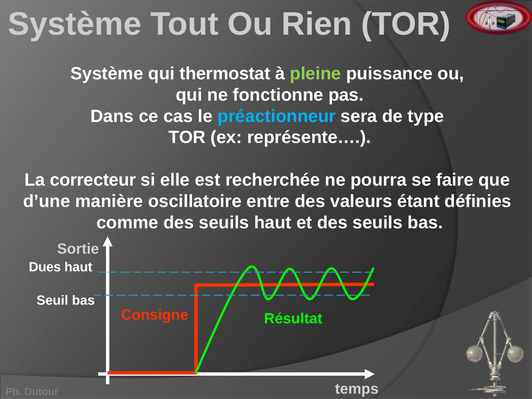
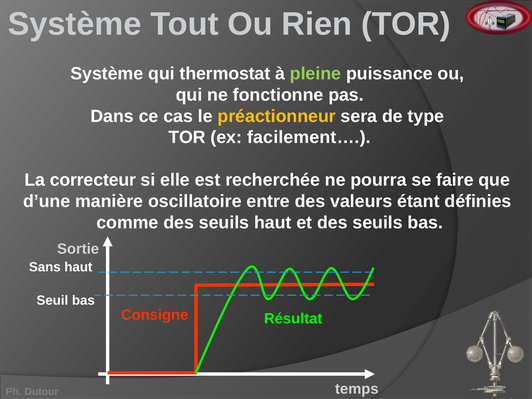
préactionneur colour: light blue -> yellow (277, 116)
représente…: représente… -> facilement… (309, 137)
Dues: Dues -> Sans (45, 267)
